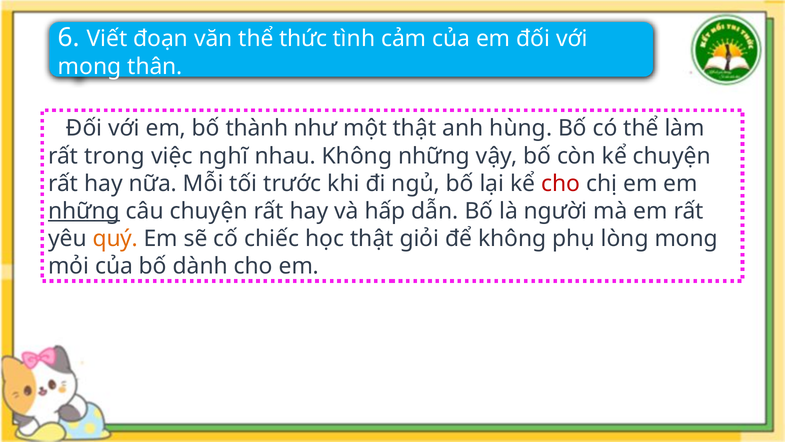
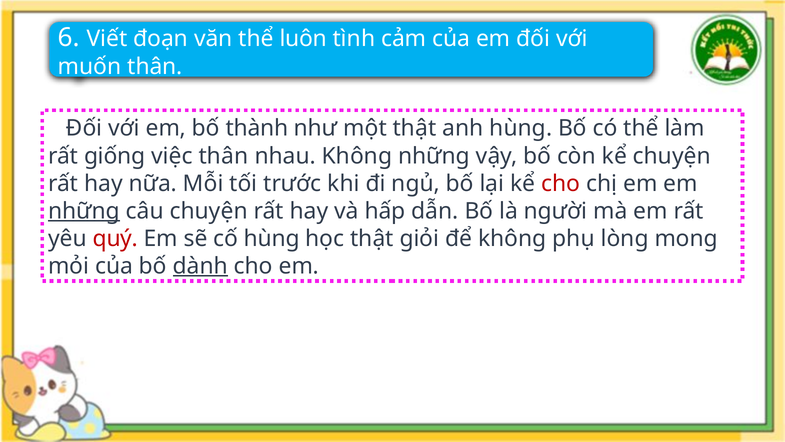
thức: thức -> luôn (303, 38)
mong: mong -> muốn (90, 67)
trong: trong -> giống (115, 156)
việc nghĩ: nghĩ -> thân (223, 156)
quý colour: orange -> red (115, 238)
cố chiếc: chiếc -> hùng (272, 238)
dành underline: none -> present (200, 266)
